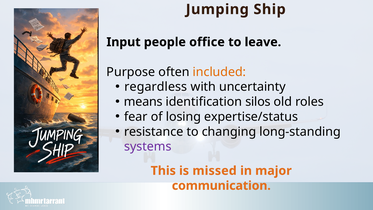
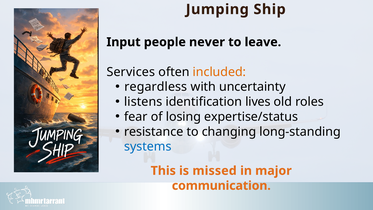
office: office -> never (207, 42)
Purpose: Purpose -> Services (131, 72)
means: means -> listens (143, 102)
silos: silos -> lives (258, 102)
systems colour: purple -> blue (148, 146)
